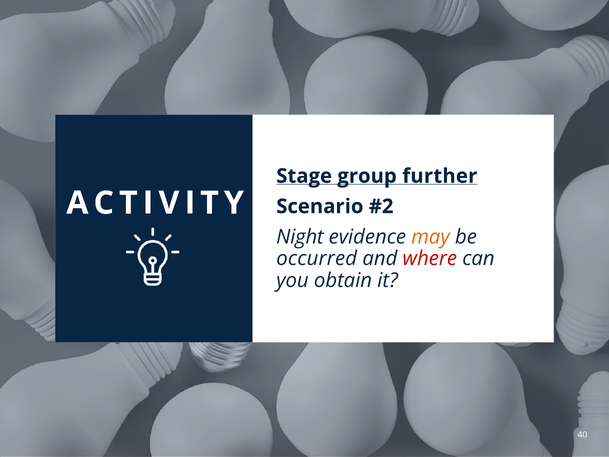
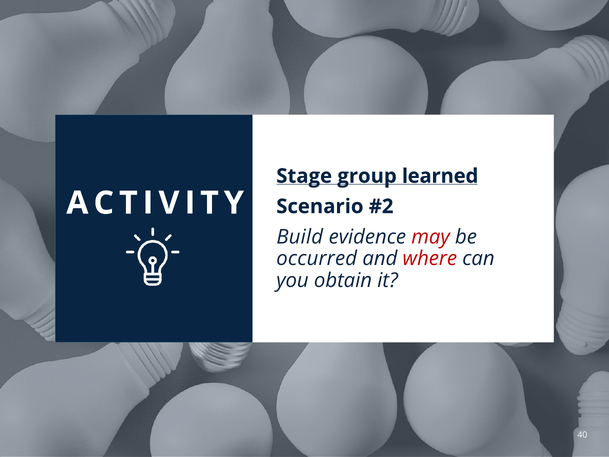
further: further -> learned (440, 176)
Night: Night -> Build (300, 237)
may colour: orange -> red (431, 237)
